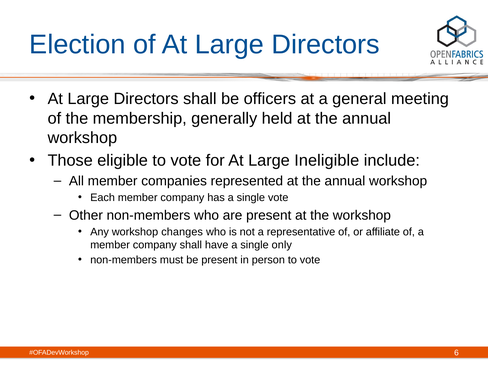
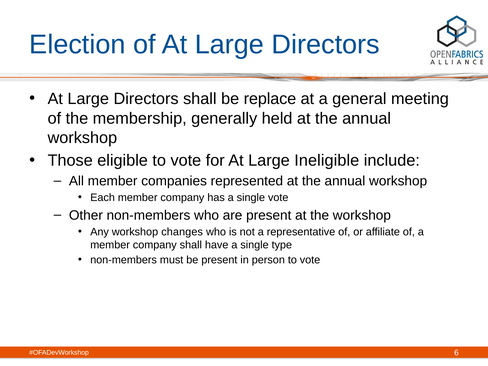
officers: officers -> replace (270, 99)
only: only -> type (282, 245)
